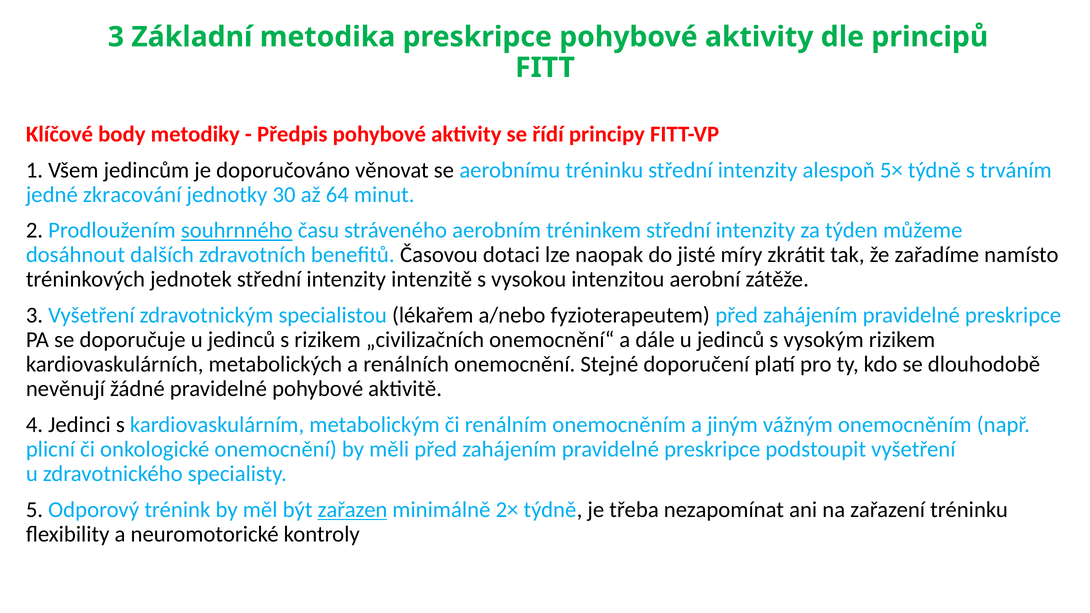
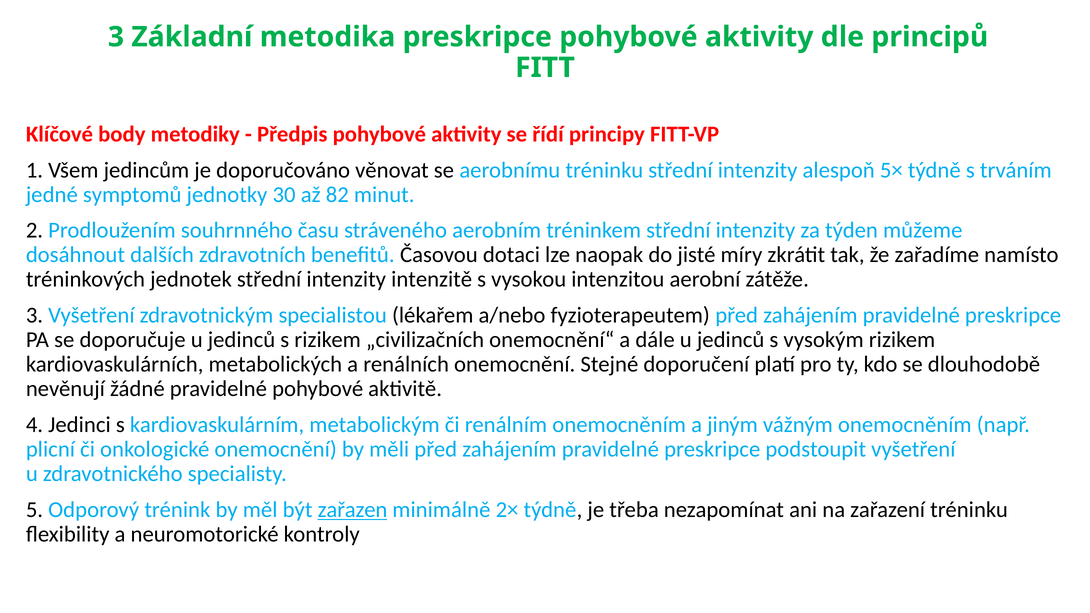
zkracování: zkracování -> symptomů (132, 195)
64: 64 -> 82 (337, 195)
souhrnného underline: present -> none (237, 230)
